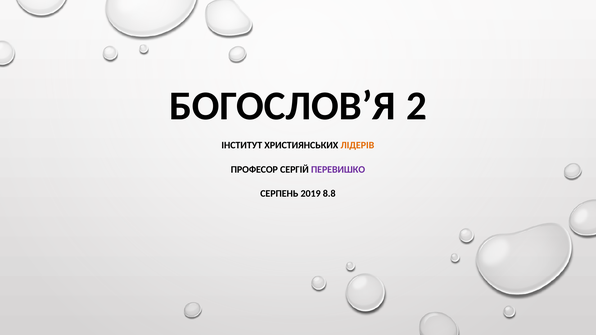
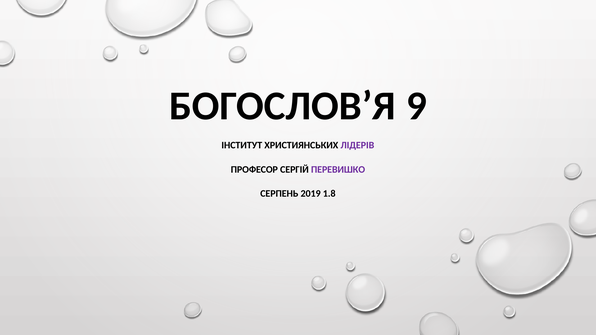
2: 2 -> 9 (417, 106)
ЛІДЕРІВ colour: orange -> purple (357, 145)
8.8: 8.8 -> 1.8 (329, 194)
